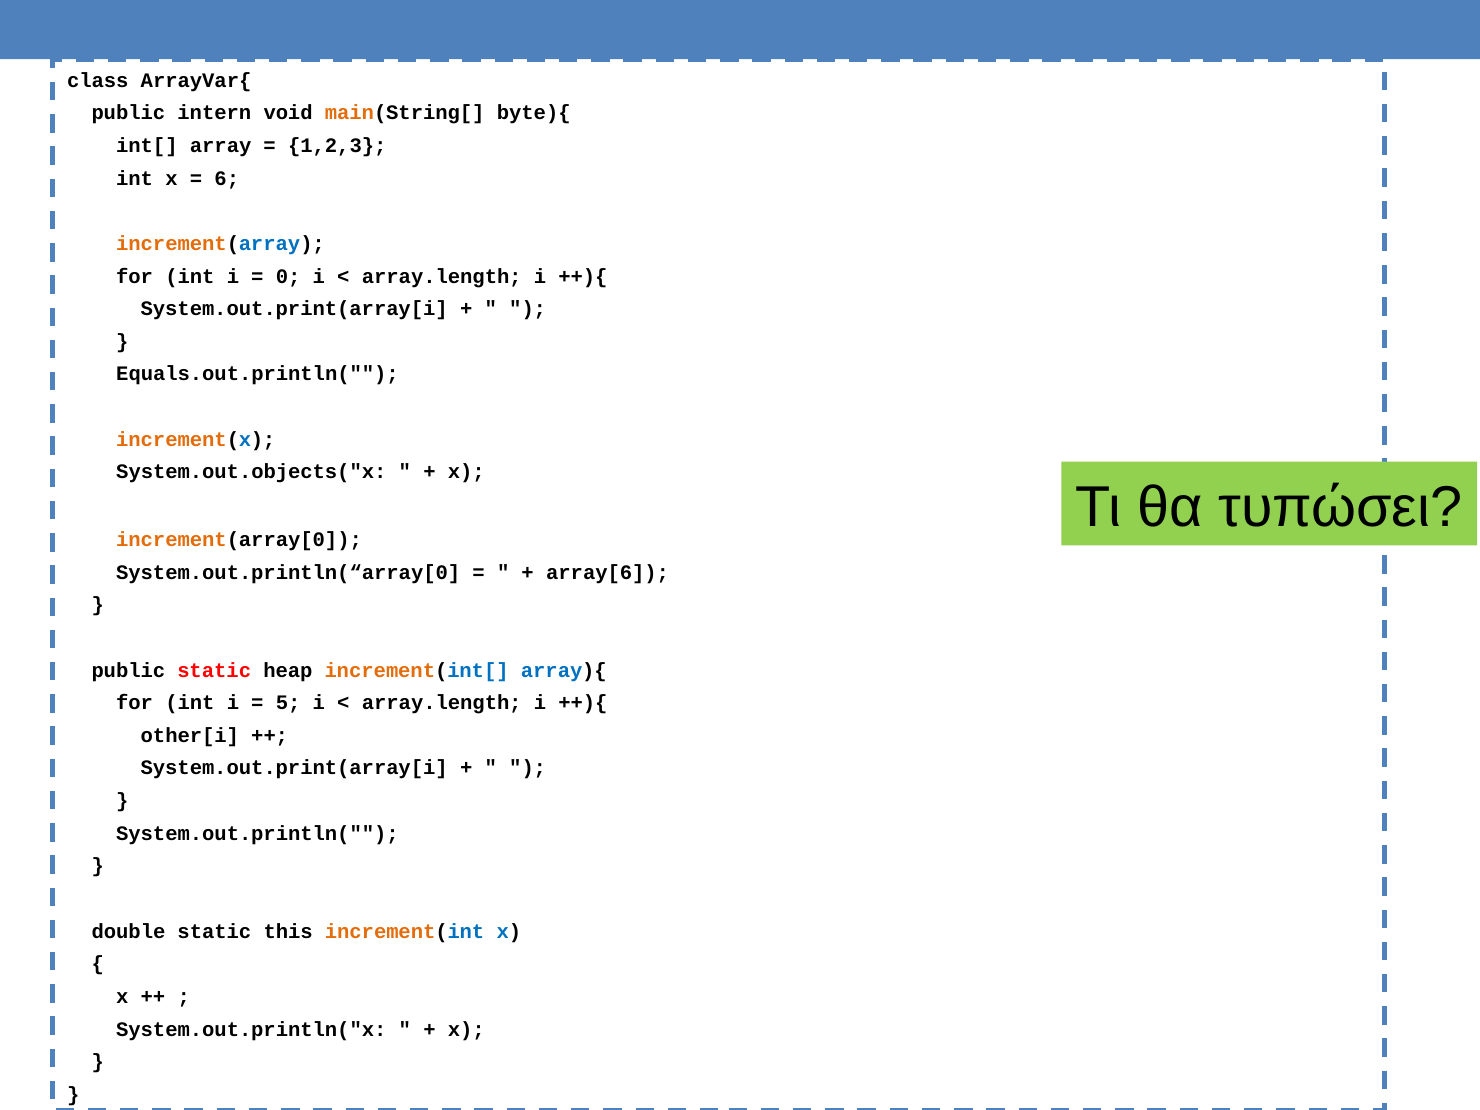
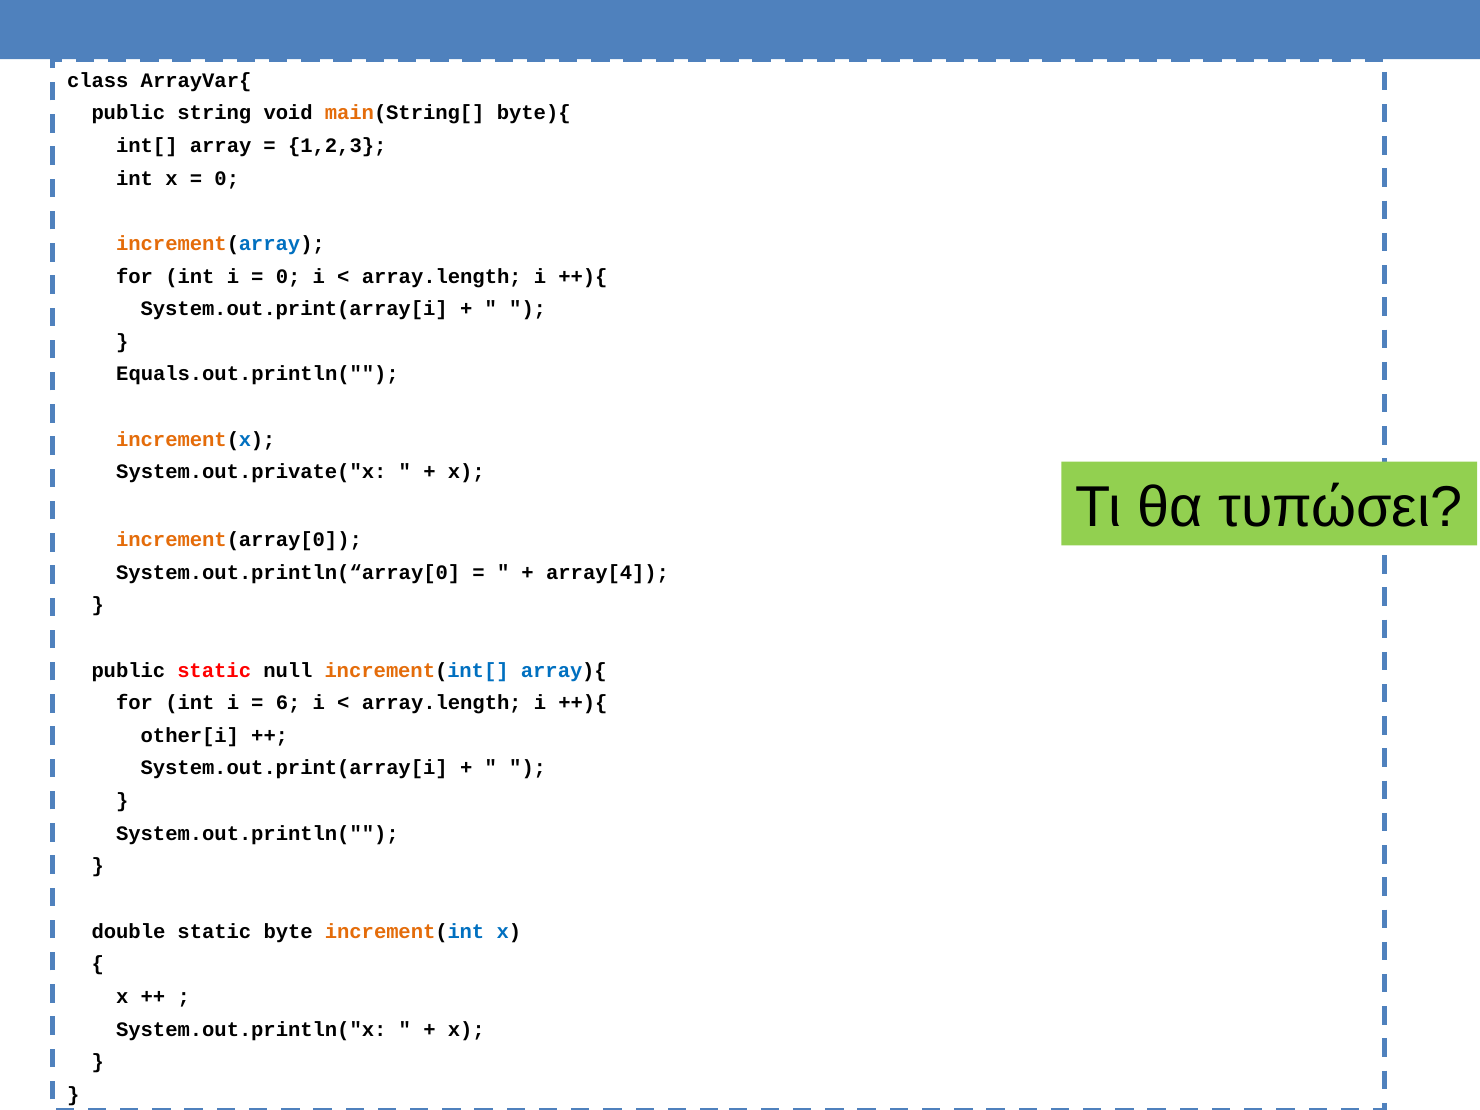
intern: intern -> string (214, 113)
6: 6 -> 0 (227, 178)
System.out.objects("x: System.out.objects("x -> System.out.private("x (251, 472)
array[6: array[6 -> array[4 (608, 572)
heap: heap -> null (288, 670)
5: 5 -> 6 (288, 703)
this: this -> byte (288, 931)
